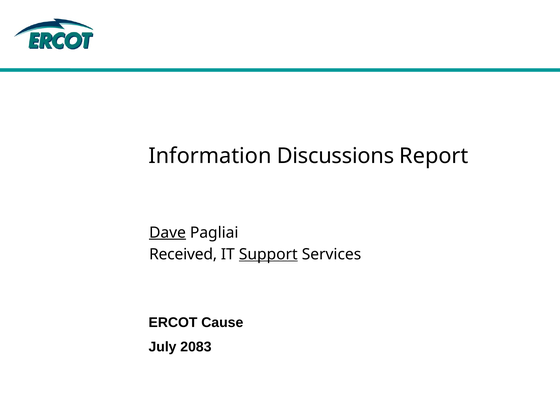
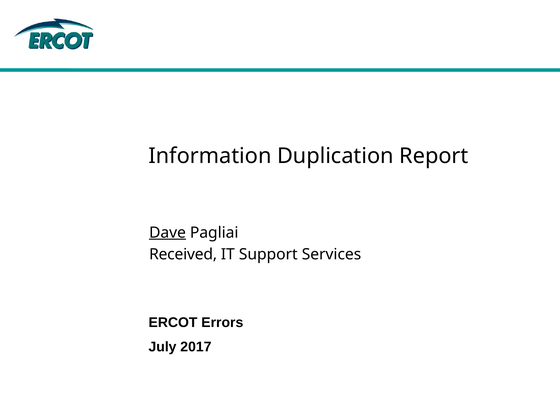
Discussions: Discussions -> Duplication (335, 156)
Support underline: present -> none (268, 254)
Cause: Cause -> Errors (222, 323)
2083: 2083 -> 2017 (196, 347)
